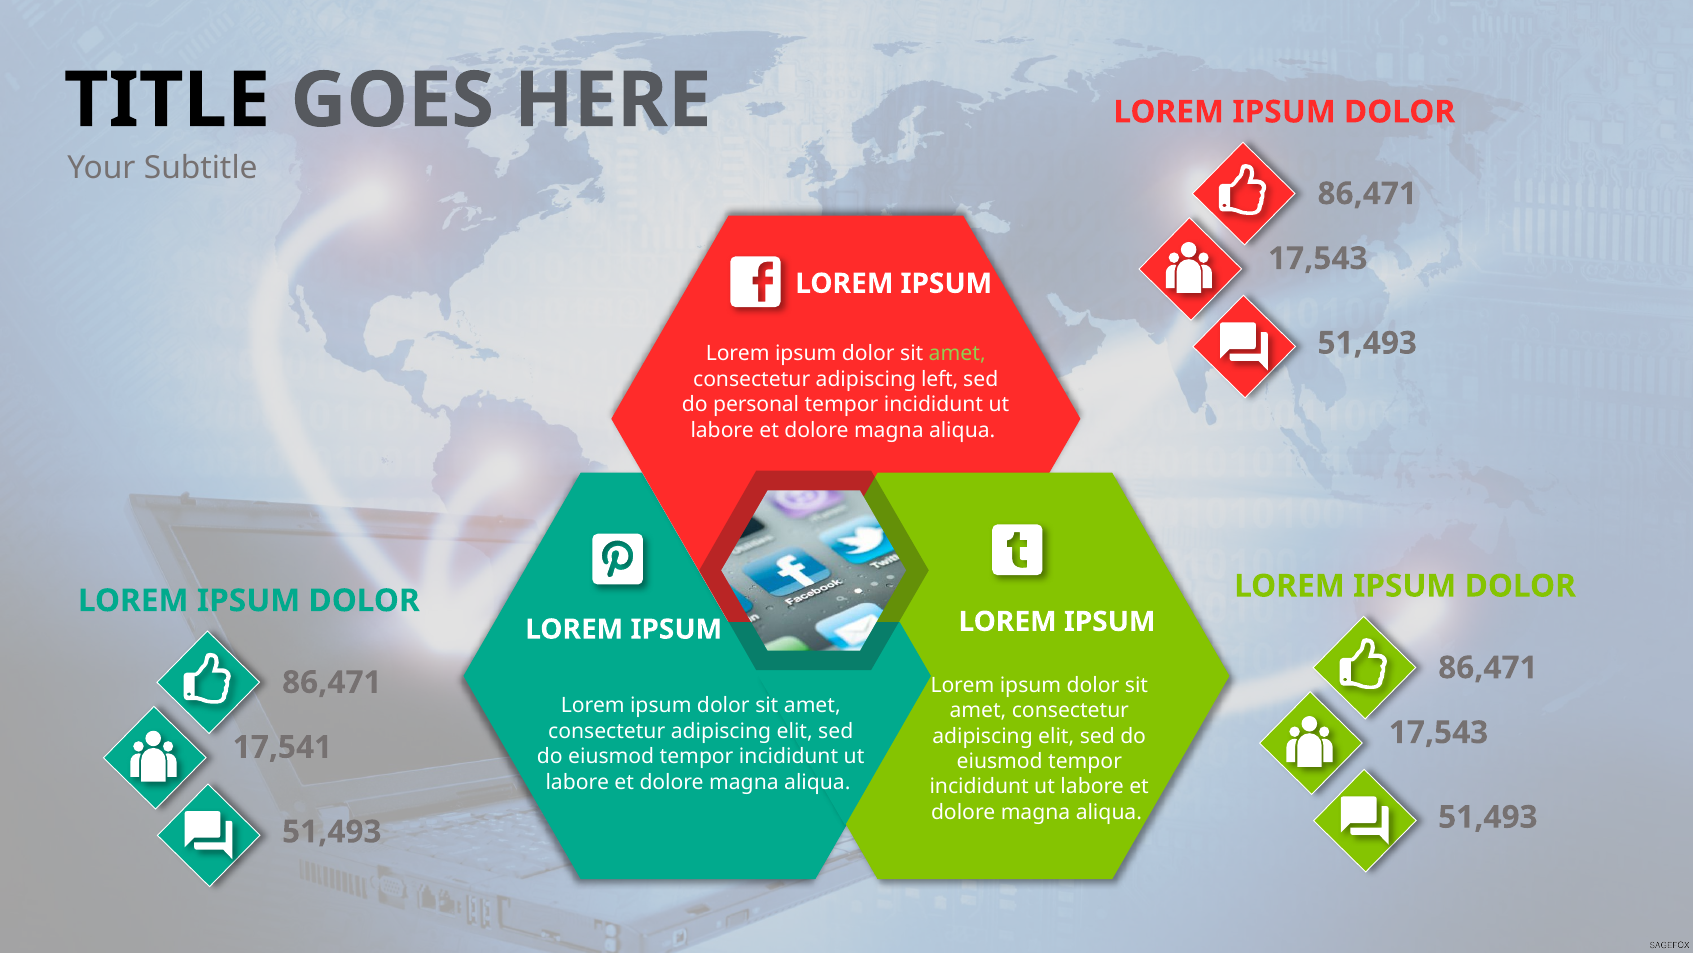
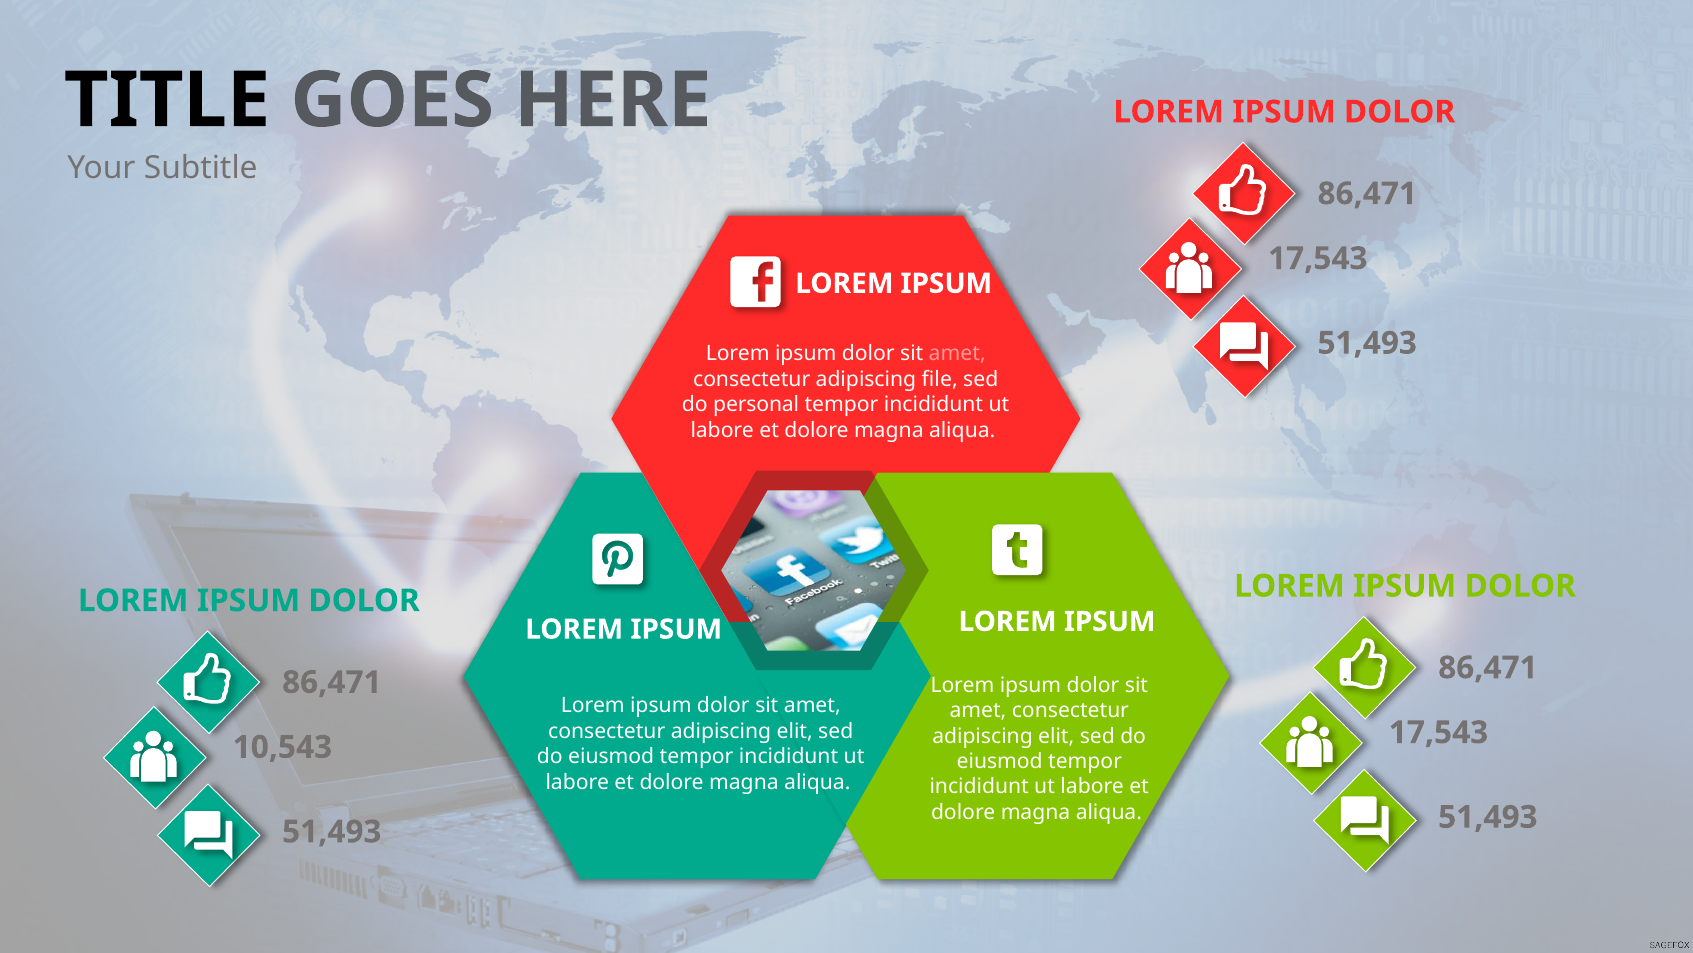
amet colour: light green -> pink (957, 354)
left: left -> file (940, 379)
17,541: 17,541 -> 10,543 (282, 747)
